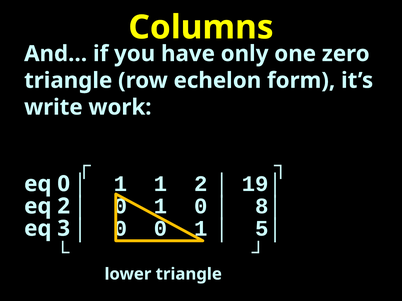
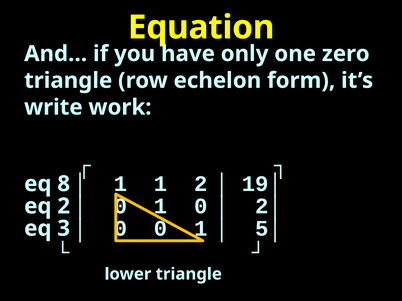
Columns: Columns -> Equation (201, 27)
eq 0: 0 -> 8 (64, 184)
8│: 8│ -> 2│ (269, 206)
